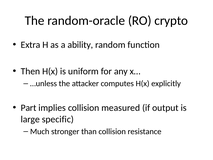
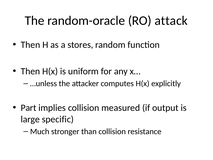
crypto: crypto -> attack (171, 21)
Extra: Extra -> Then (30, 45)
ability: ability -> stores (80, 45)
